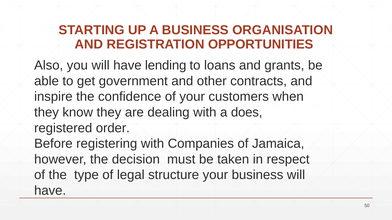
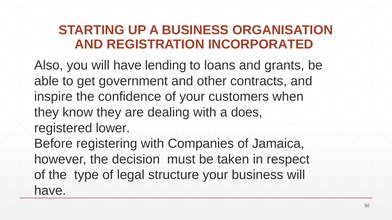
OPPORTUNITIES: OPPORTUNITIES -> INCORPORATED (261, 44)
order: order -> lower (113, 128)
